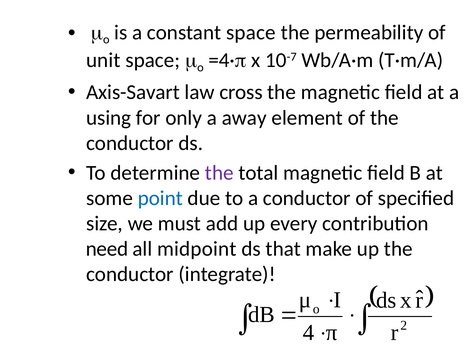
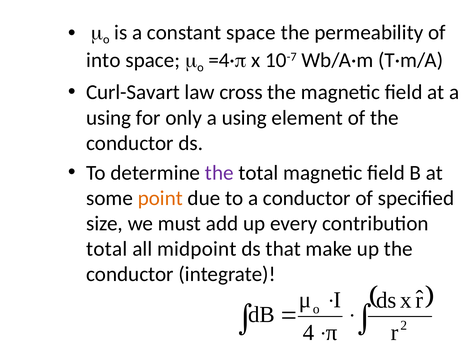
unit: unit -> into (103, 60)
Axis-Savart: Axis-Savart -> Curl-Savart (133, 92)
only a away: away -> using (244, 118)
point colour: blue -> orange (160, 198)
need: need -> total (107, 249)
